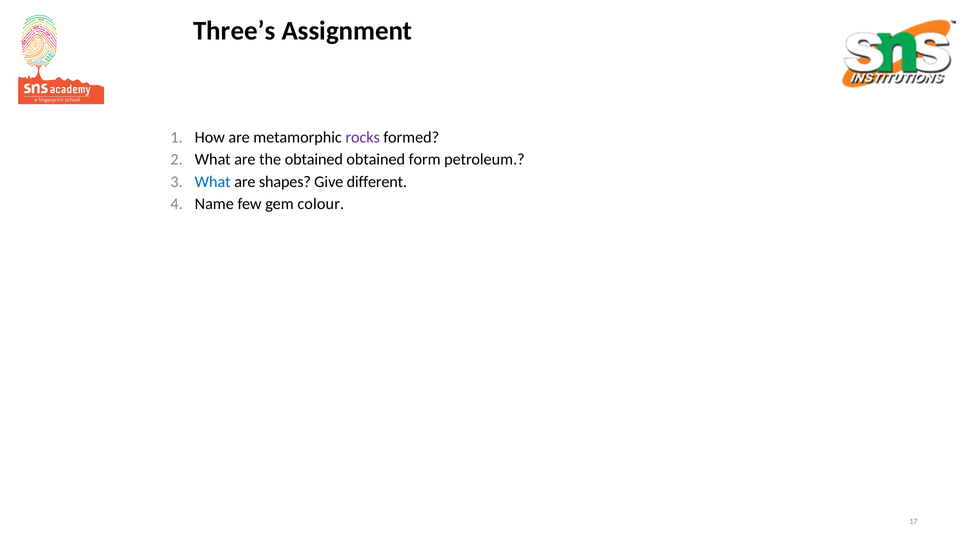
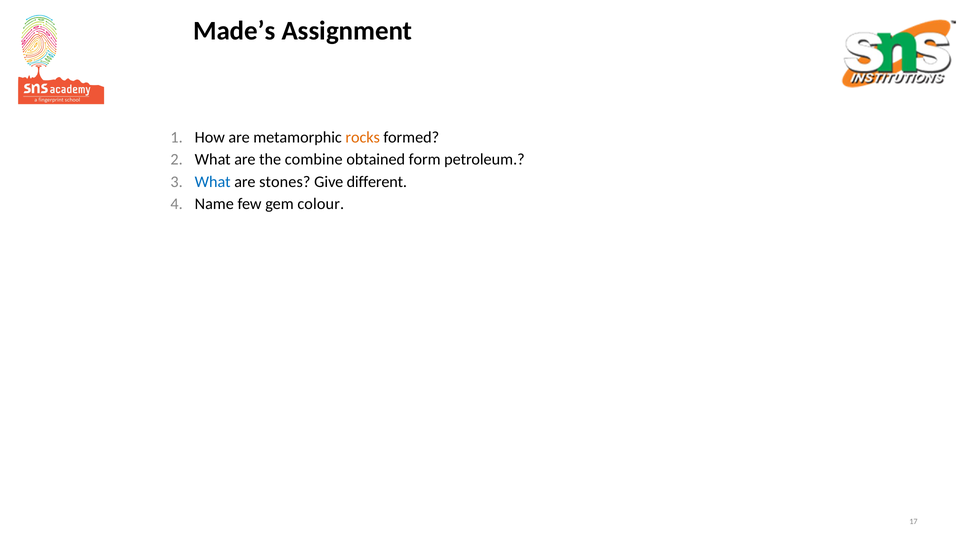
Three’s: Three’s -> Made’s (234, 31)
rocks colour: purple -> orange (363, 138)
the obtained: obtained -> combine (314, 160)
shapes: shapes -> stones (285, 182)
